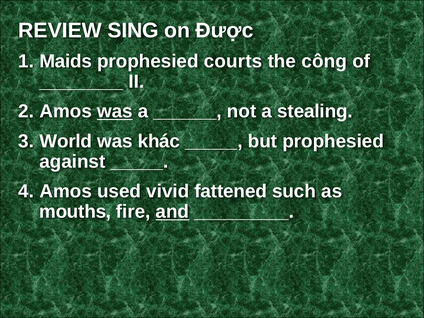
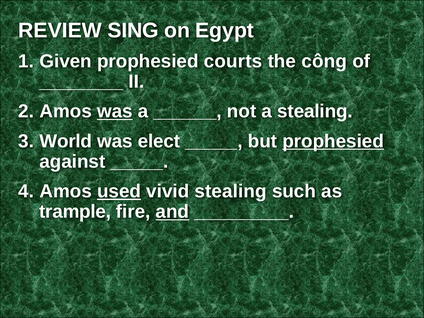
Được: Được -> Egypt (225, 30)
Maids: Maids -> Given (66, 61)
khác: khác -> elect (159, 141)
prophesied underline: none -> present (333, 141)
used underline: none -> present (119, 191)
vivid fattened: fattened -> stealing (231, 191)
mouths: mouths -> trample (75, 212)
